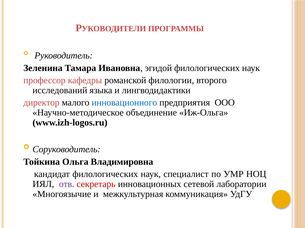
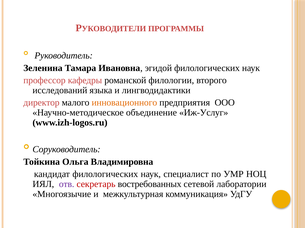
инновационного colour: blue -> orange (124, 103)
Иж-Ольга: Иж-Ольга -> Иж-Услуг (204, 113)
инновационных: инновационных -> востребованных (150, 185)
